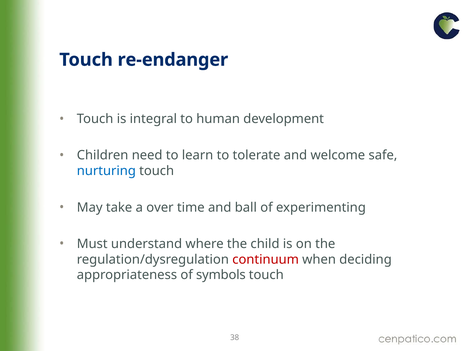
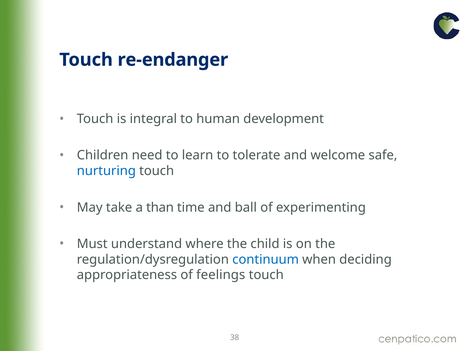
over: over -> than (160, 207)
continuum colour: red -> blue (266, 259)
symbols: symbols -> feelings (221, 275)
